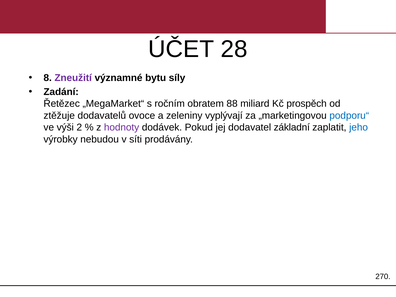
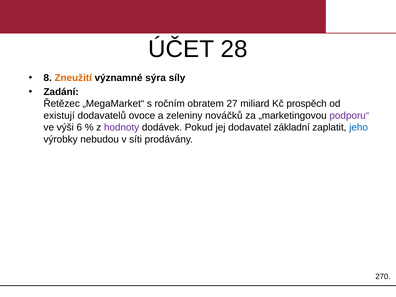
Zneužití colour: purple -> orange (73, 78)
bytu: bytu -> sýra (156, 78)
88: 88 -> 27 (232, 104)
ztěžuje: ztěžuje -> existují (59, 116)
vyplývají: vyplývají -> nováčků (224, 116)
podporu“ colour: blue -> purple (349, 116)
2: 2 -> 6 (79, 127)
